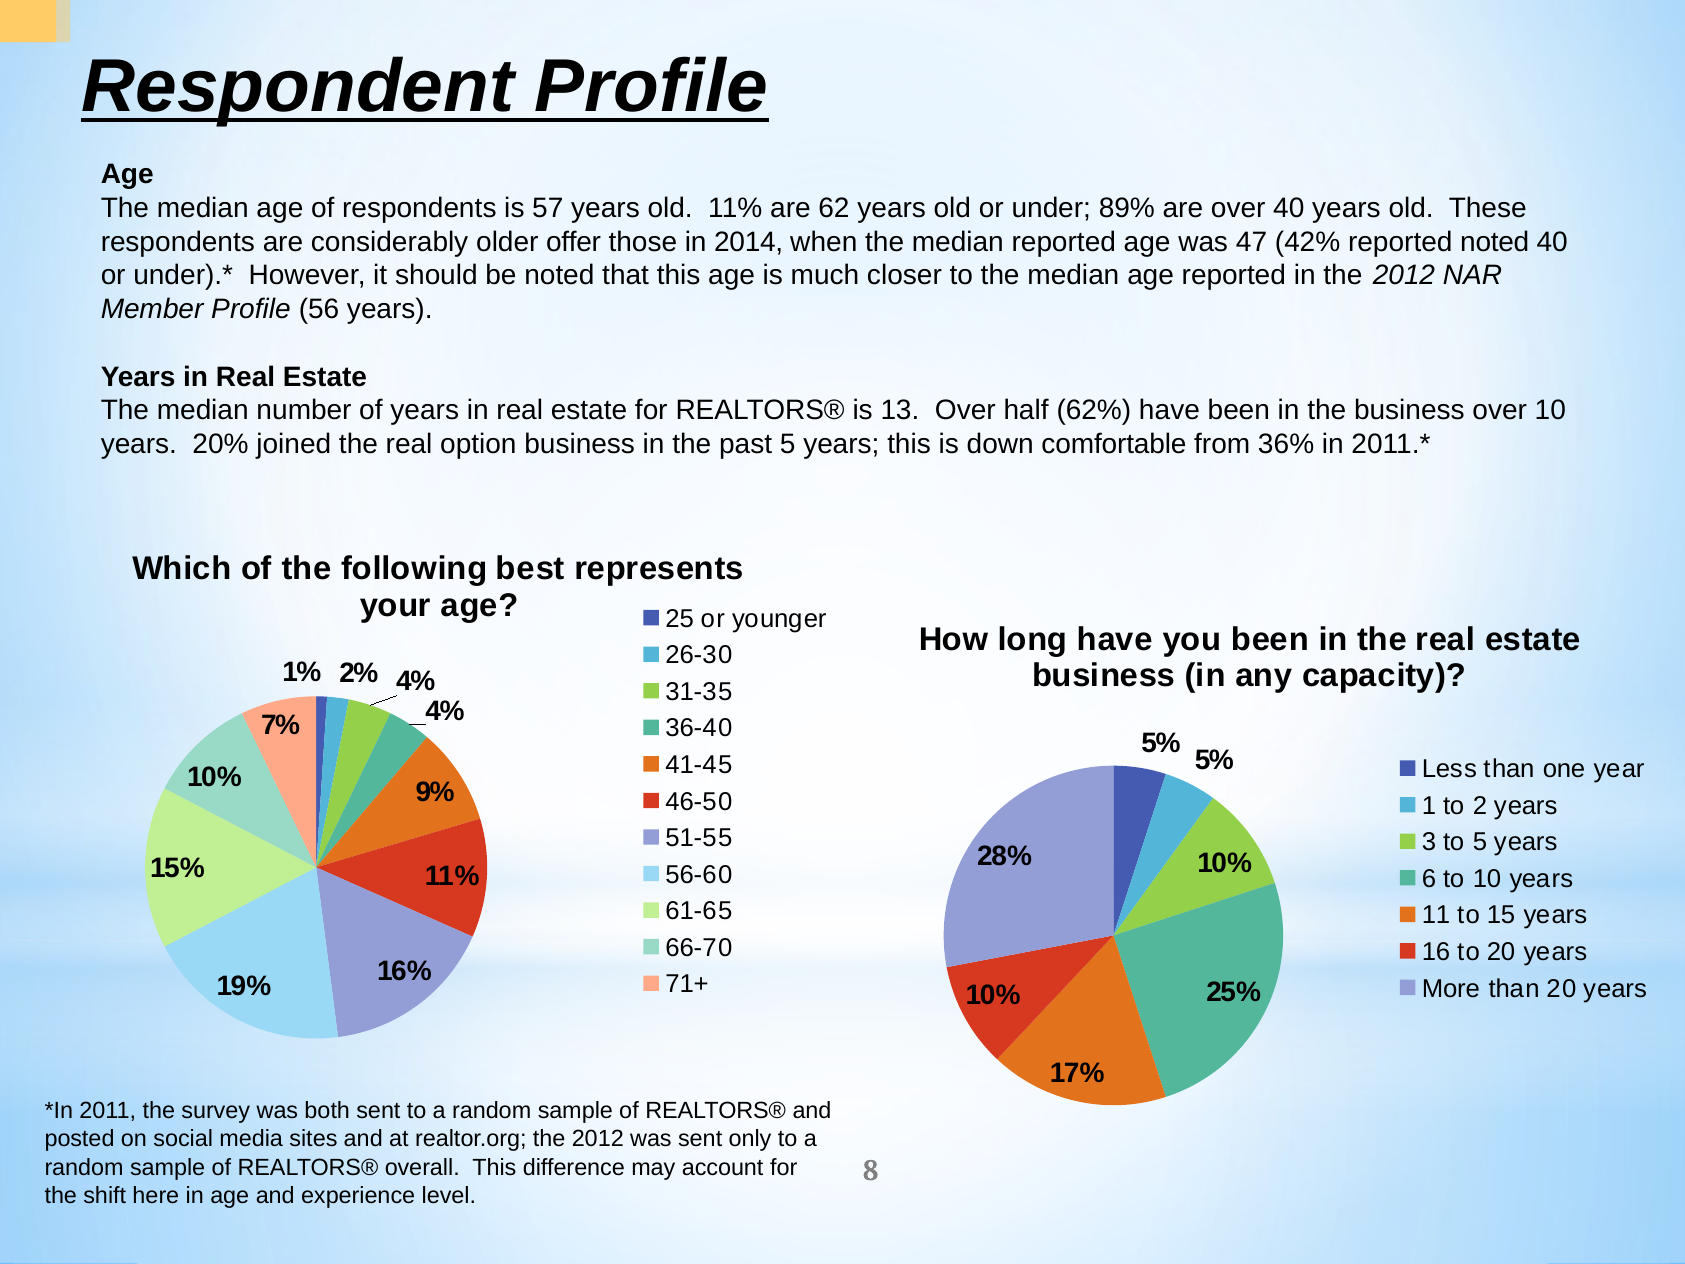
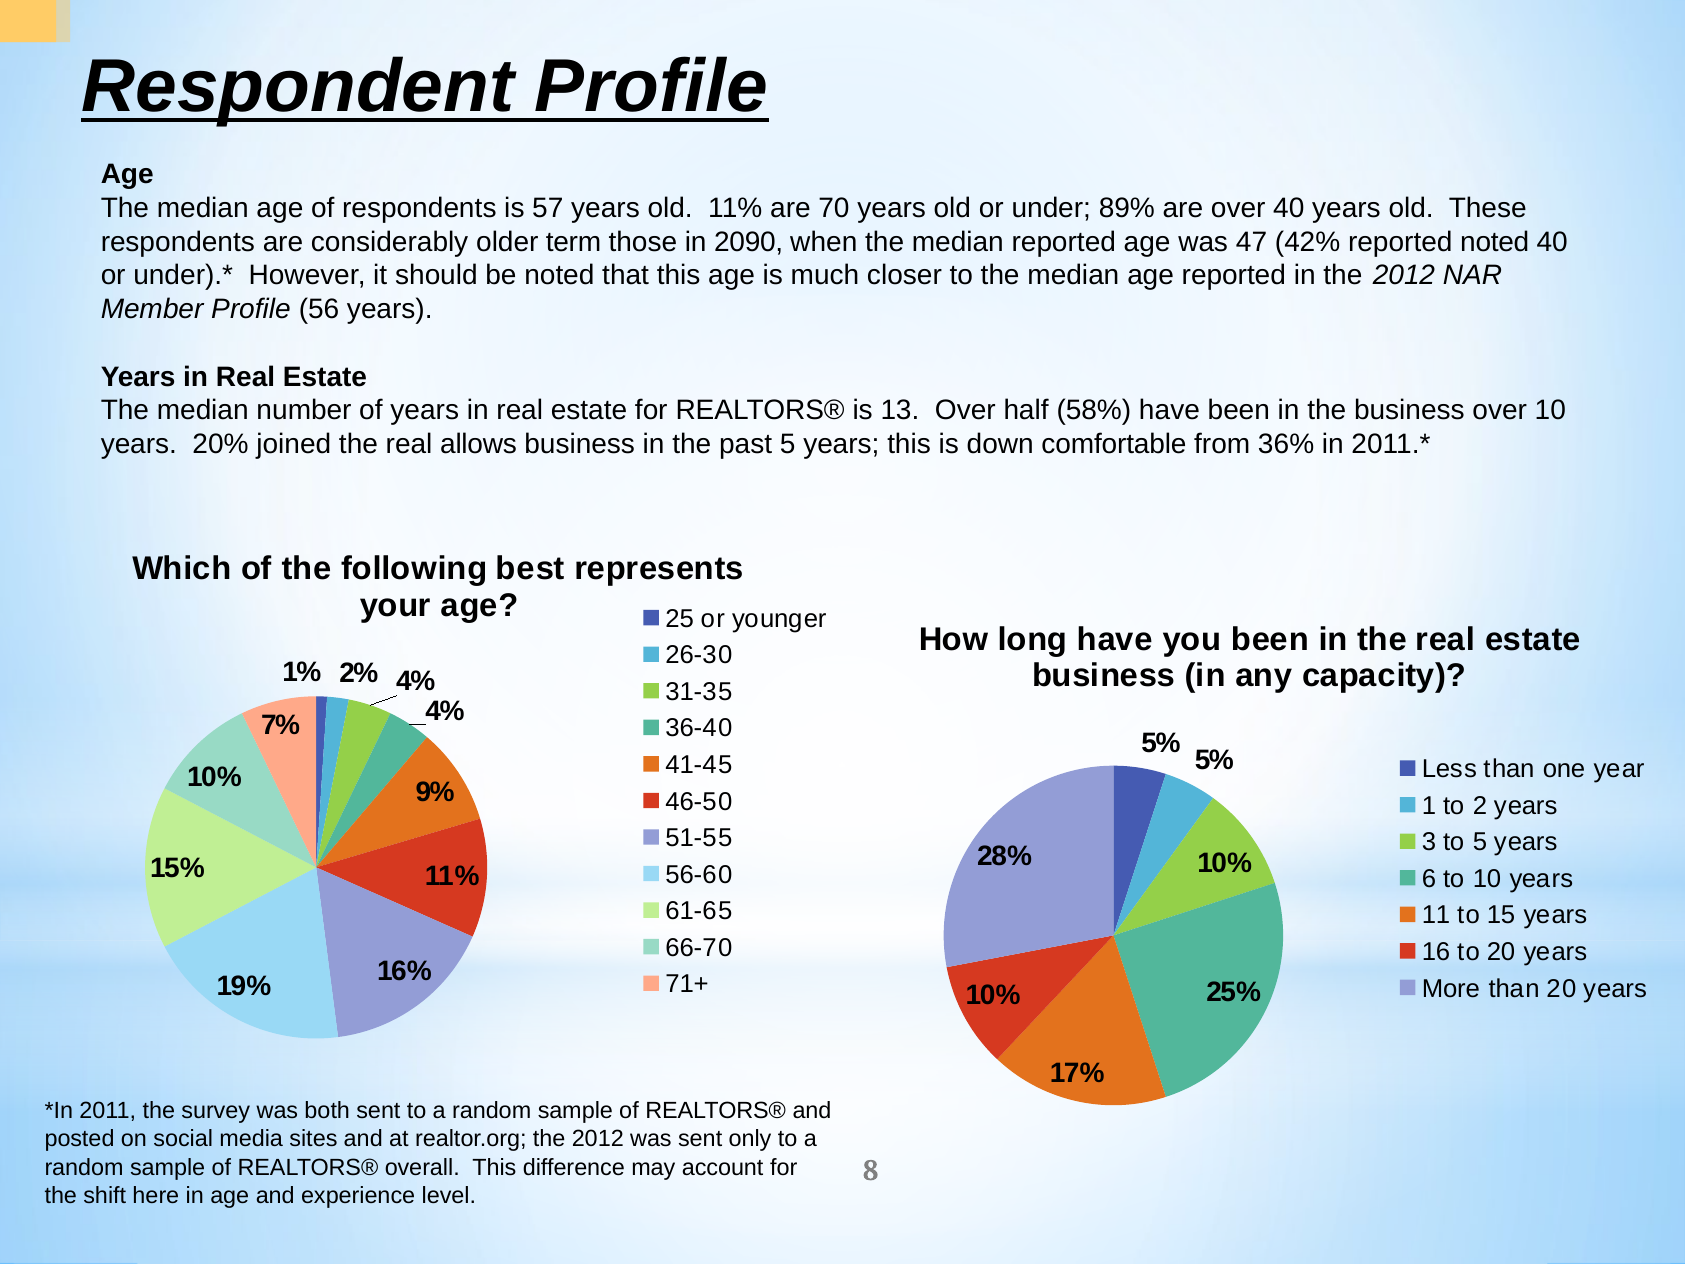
62: 62 -> 70 (834, 208)
offer: offer -> term (574, 242)
2014: 2014 -> 2090 (749, 242)
62%: 62% -> 58% (1094, 410)
option: option -> allows (478, 444)
